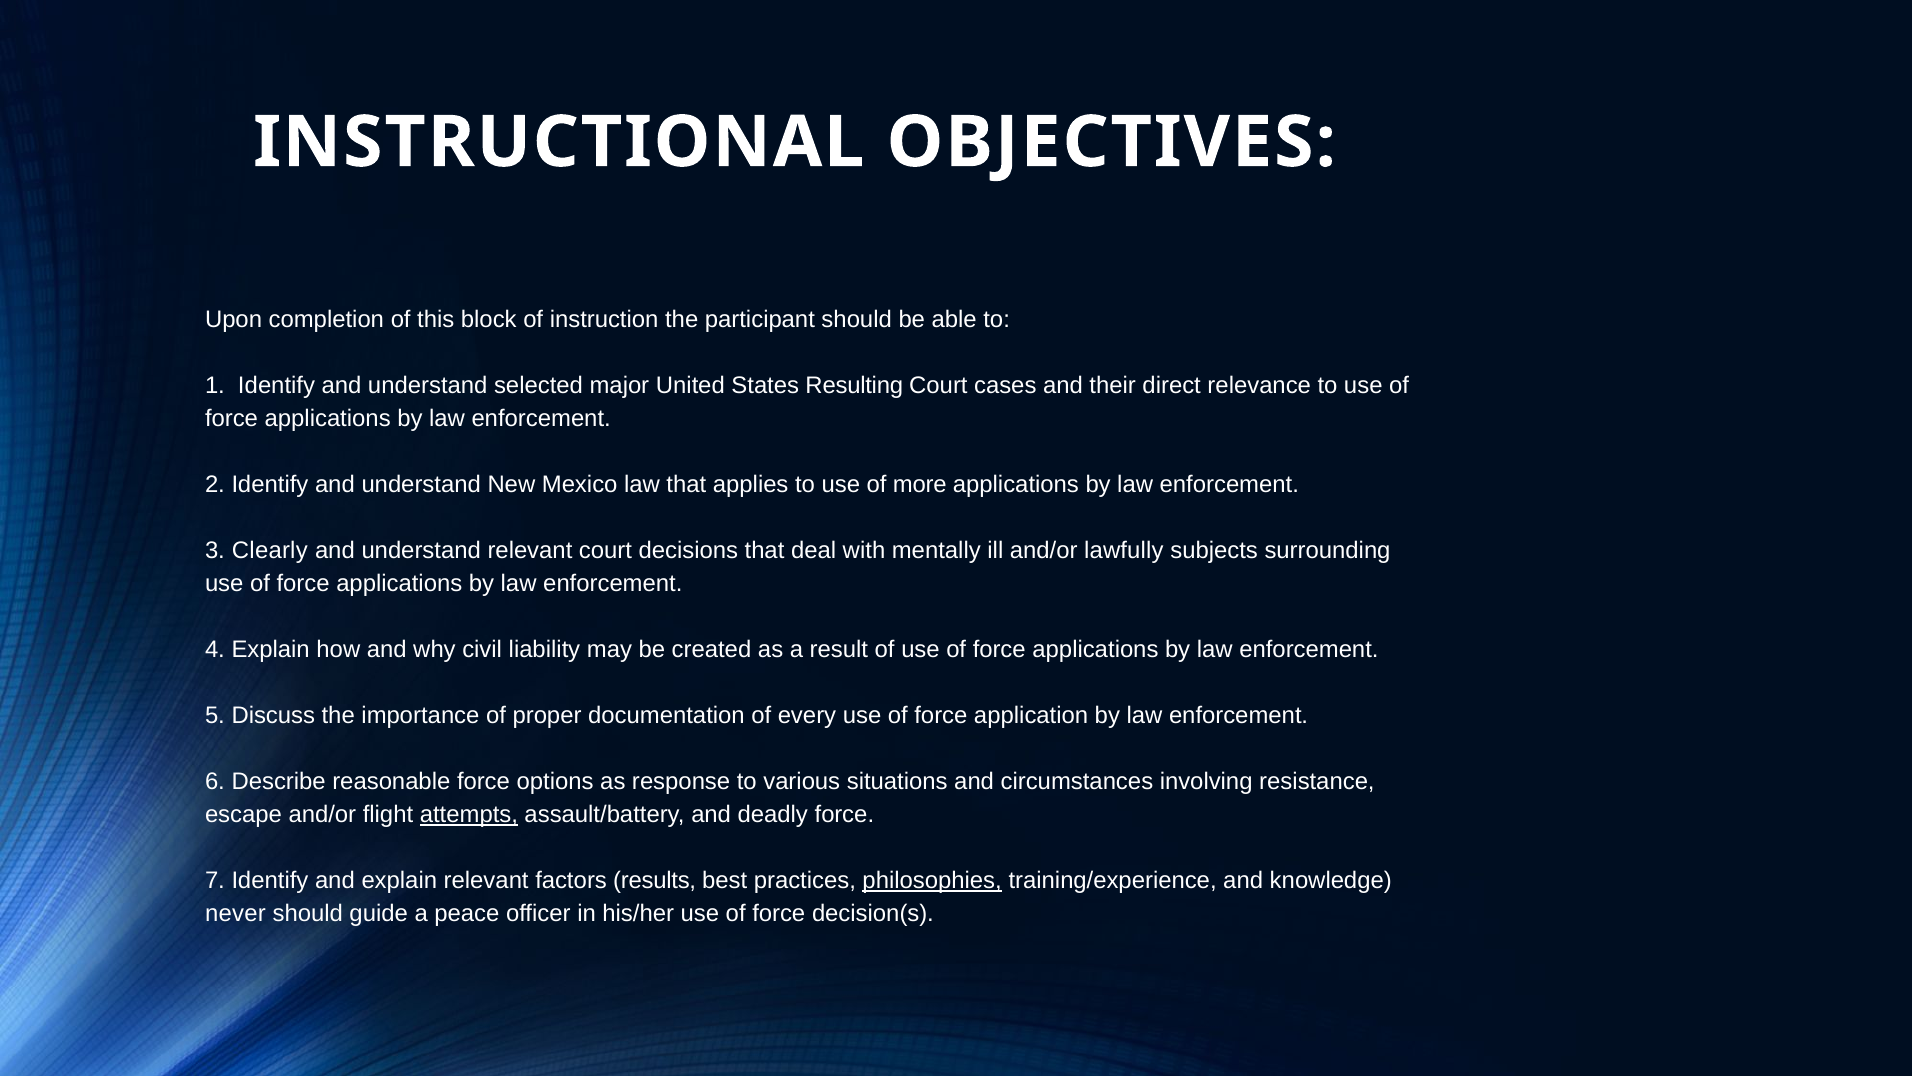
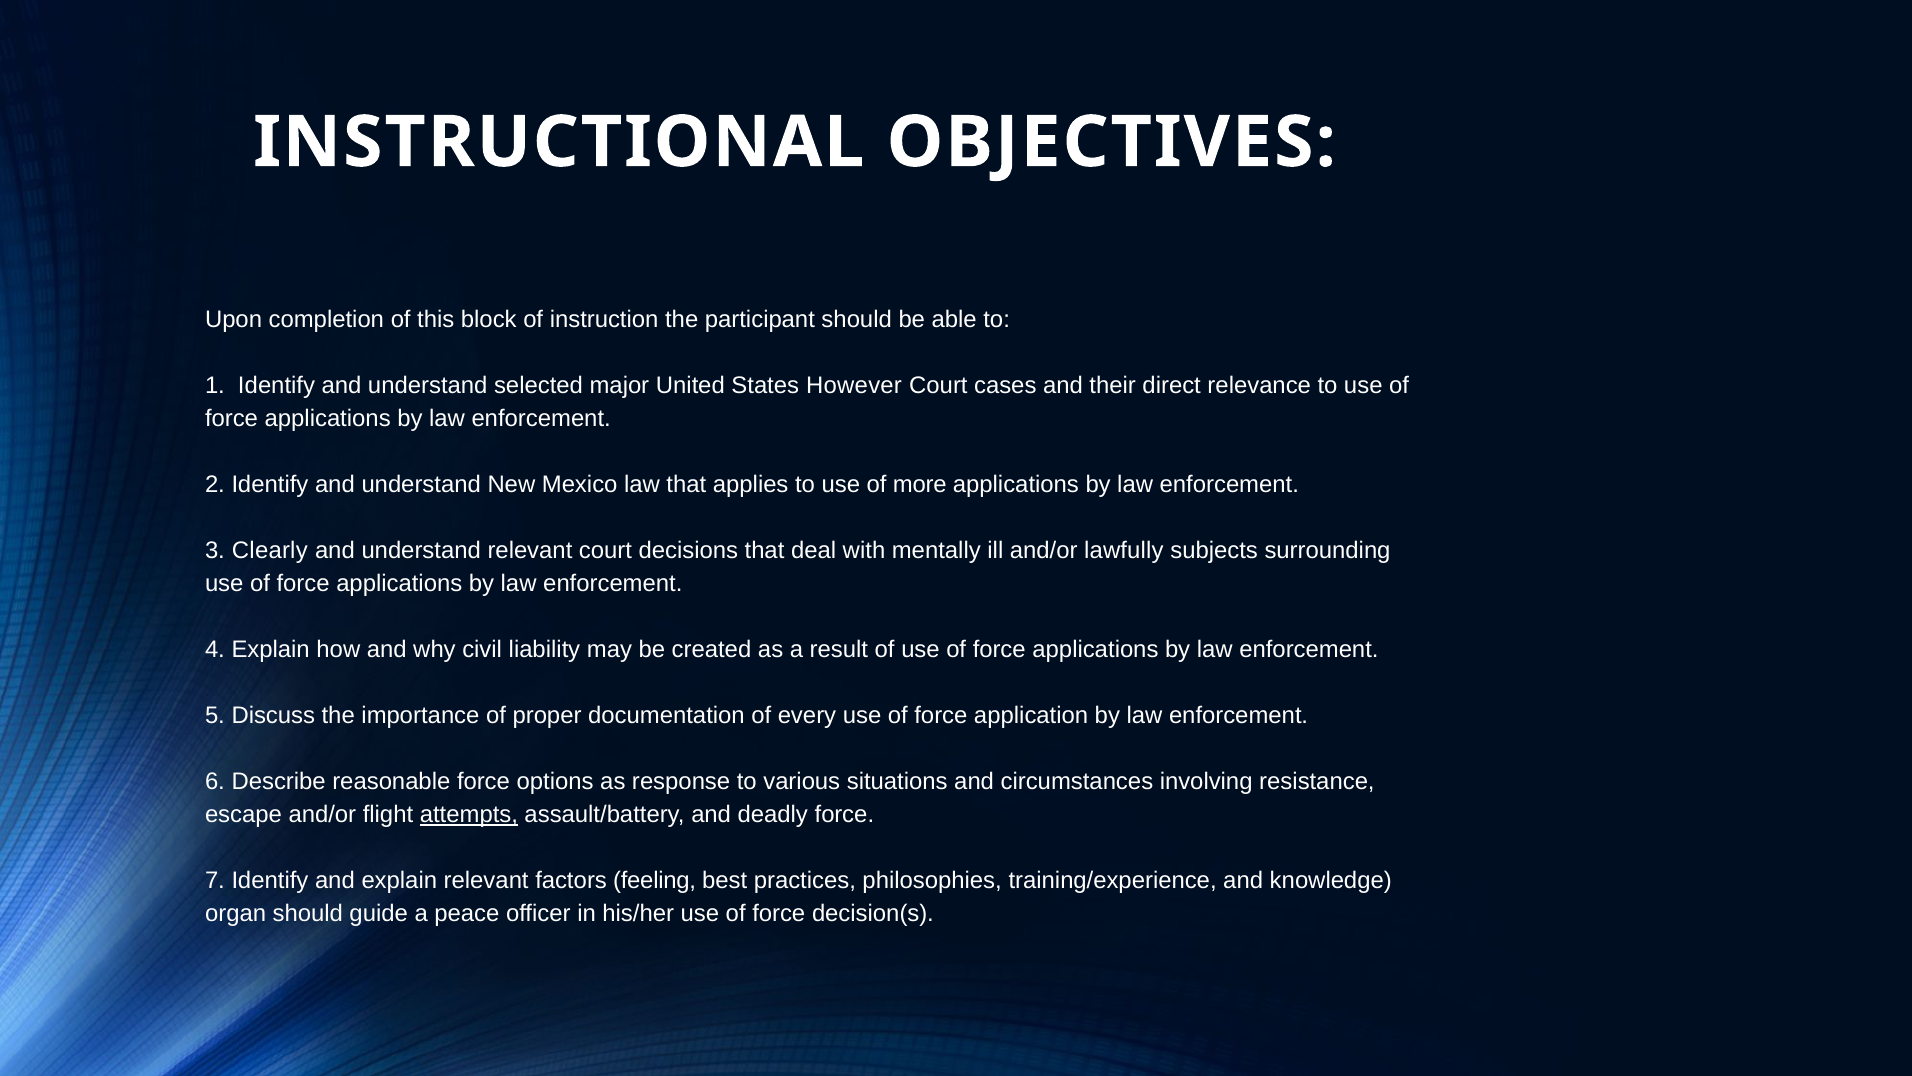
Resulting: Resulting -> However (854, 386)
results: results -> feeling (655, 881)
philosophies underline: present -> none (932, 881)
never: never -> organ (236, 914)
